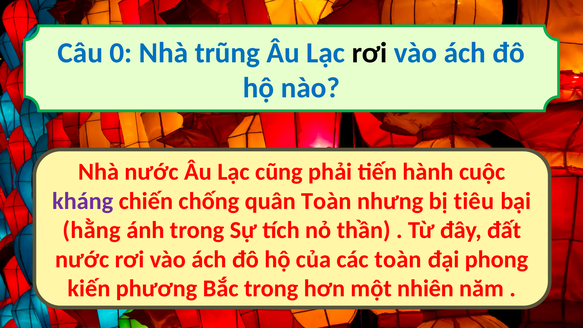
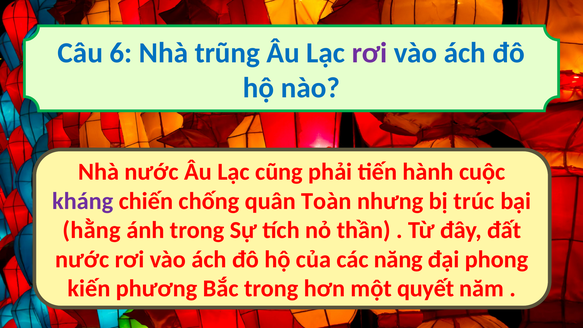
0: 0 -> 6 (121, 53)
rơi colour: black -> purple (370, 53)
tiêu: tiêu -> trúc (474, 201)
các toàn: toàn -> năng (398, 259)
nhiên: nhiên -> quyết (426, 288)
